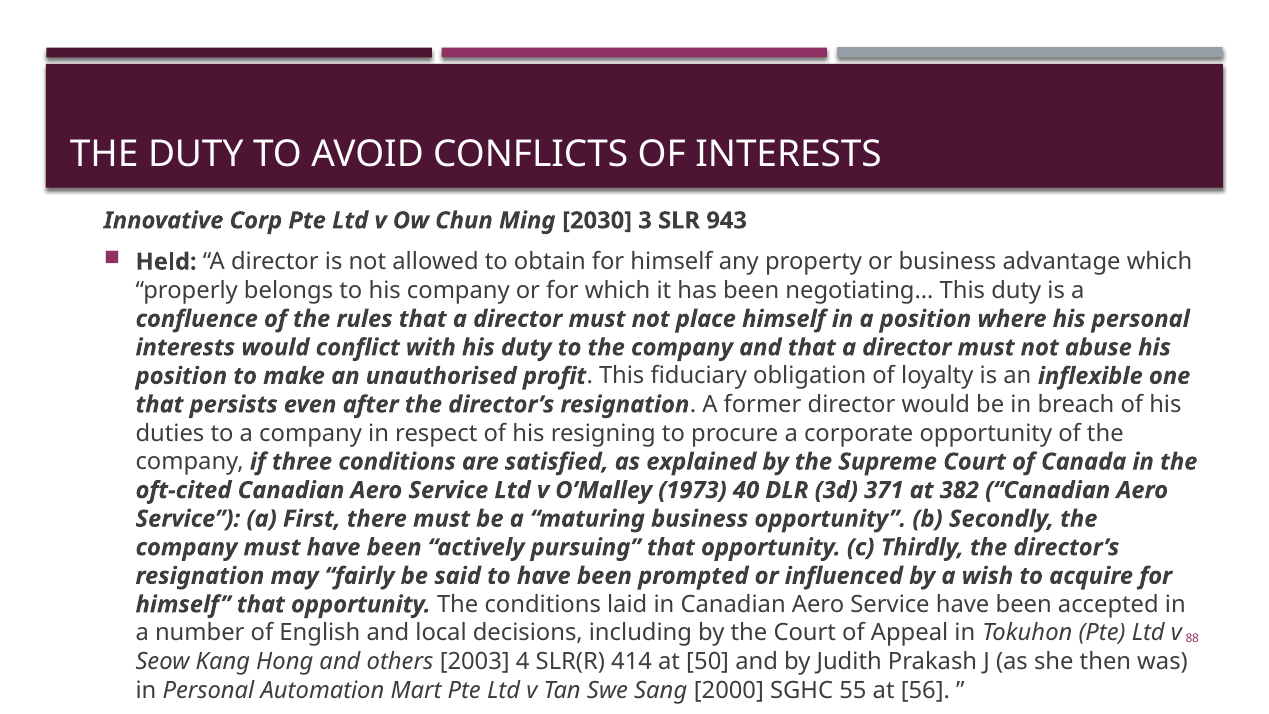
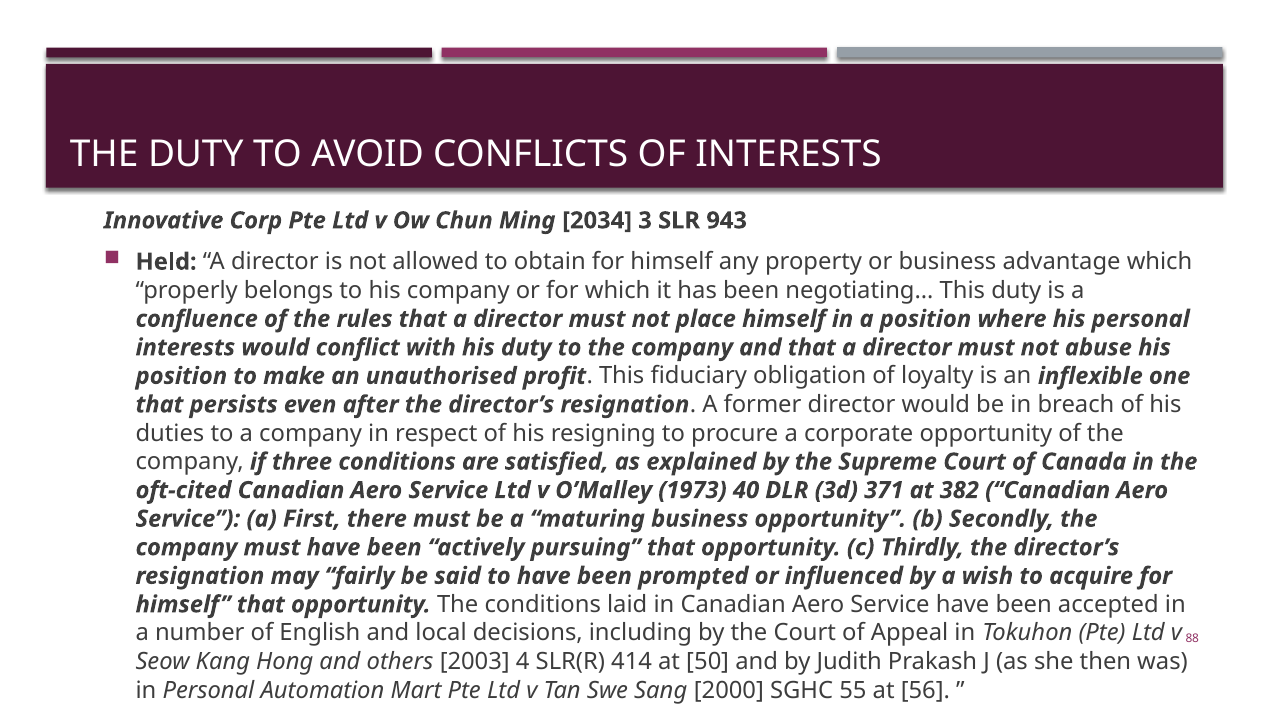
2030: 2030 -> 2034 (597, 220)
